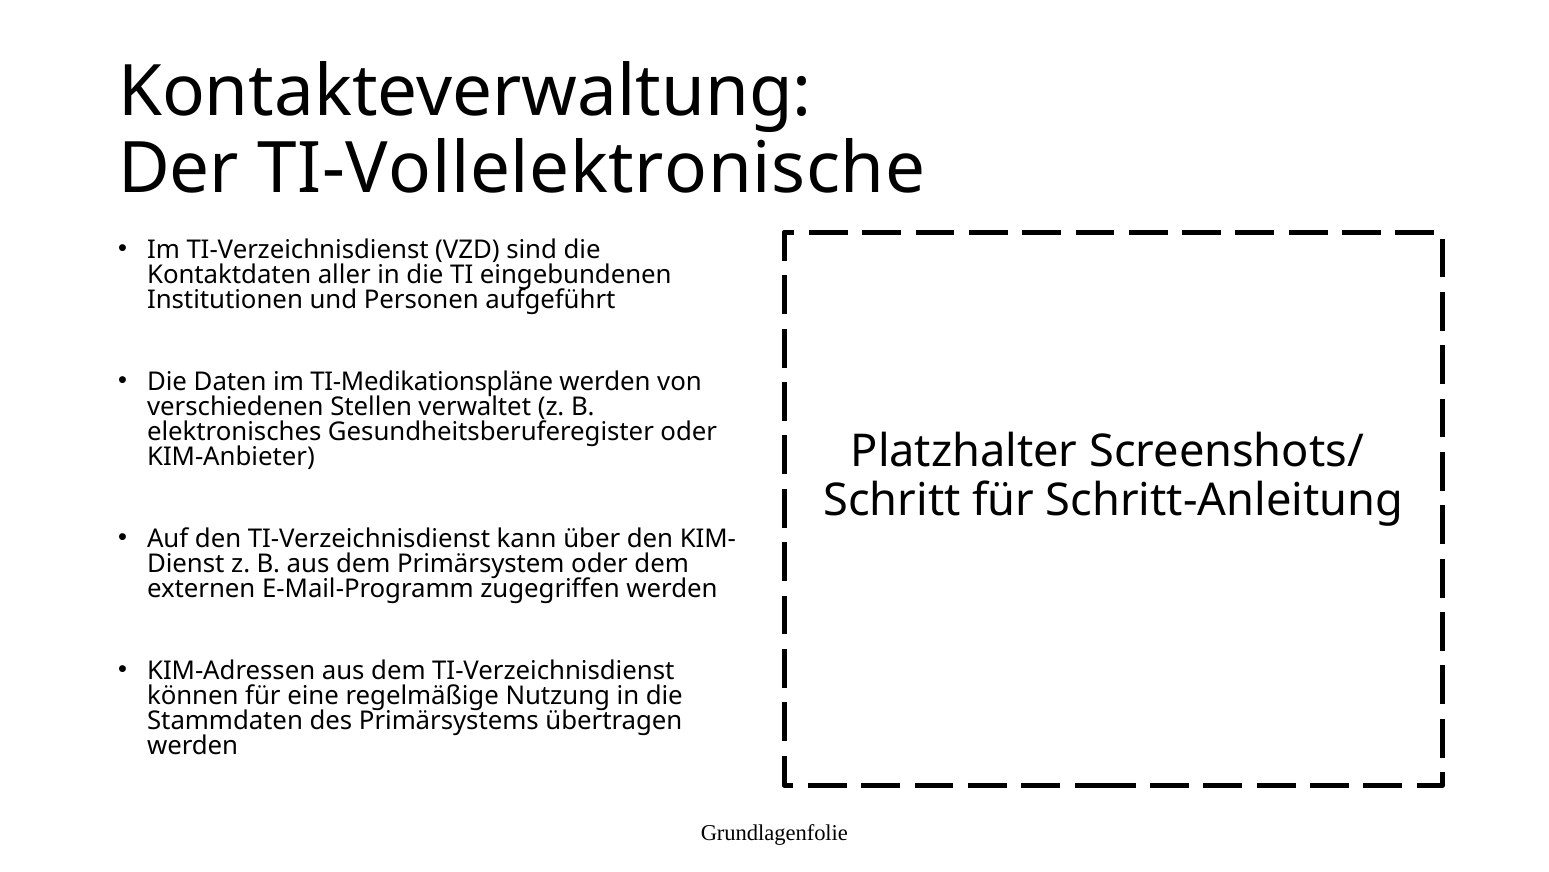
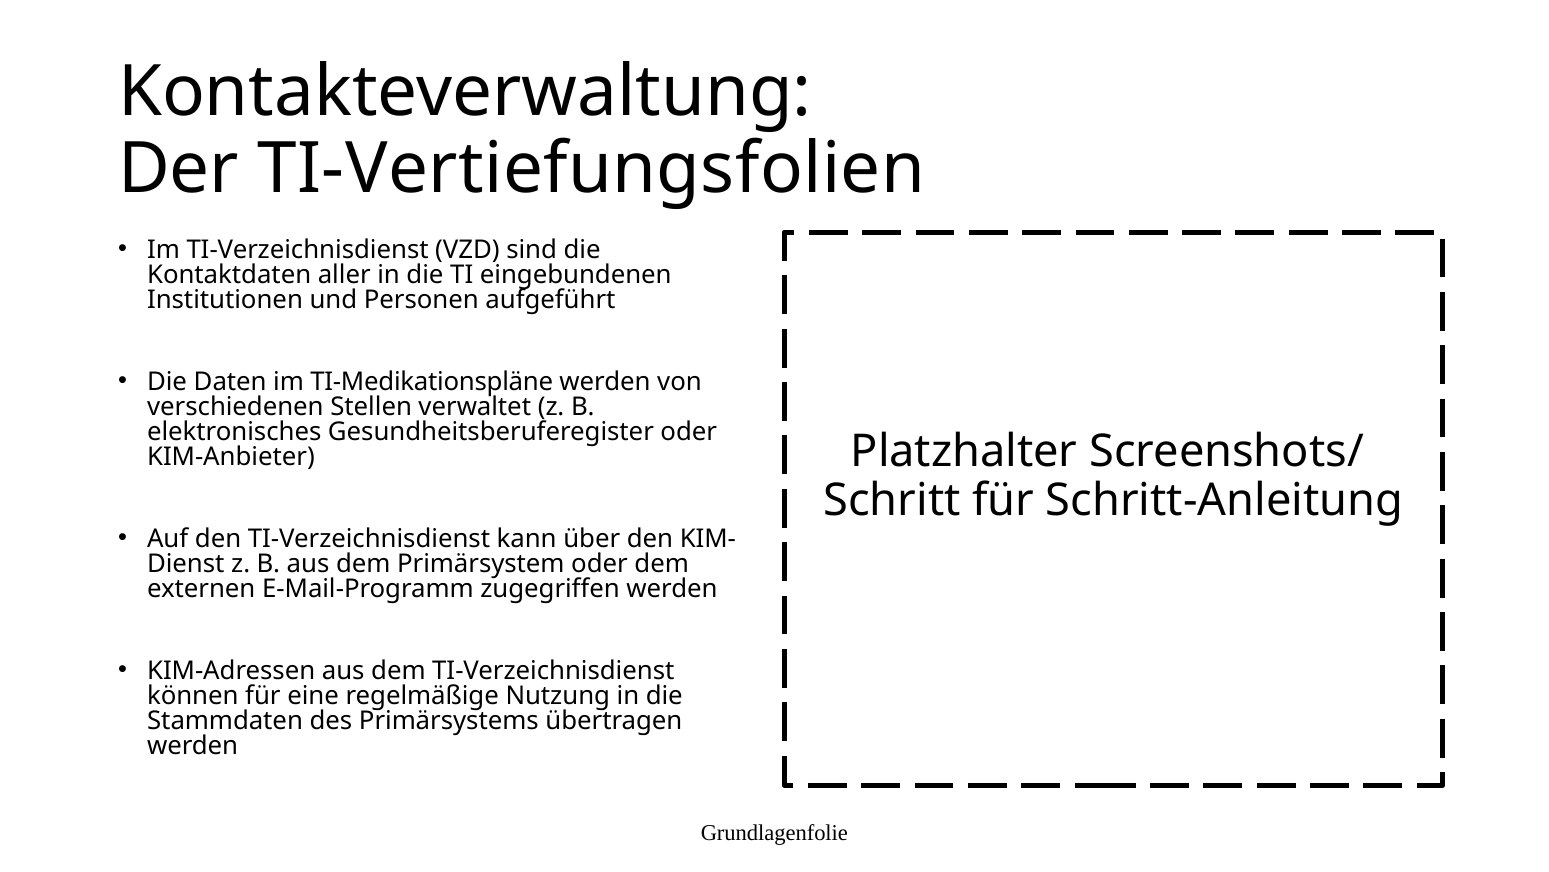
TI-Vollelektronische: TI-Vollelektronische -> TI-Vertiefungsfolien (591, 169)
